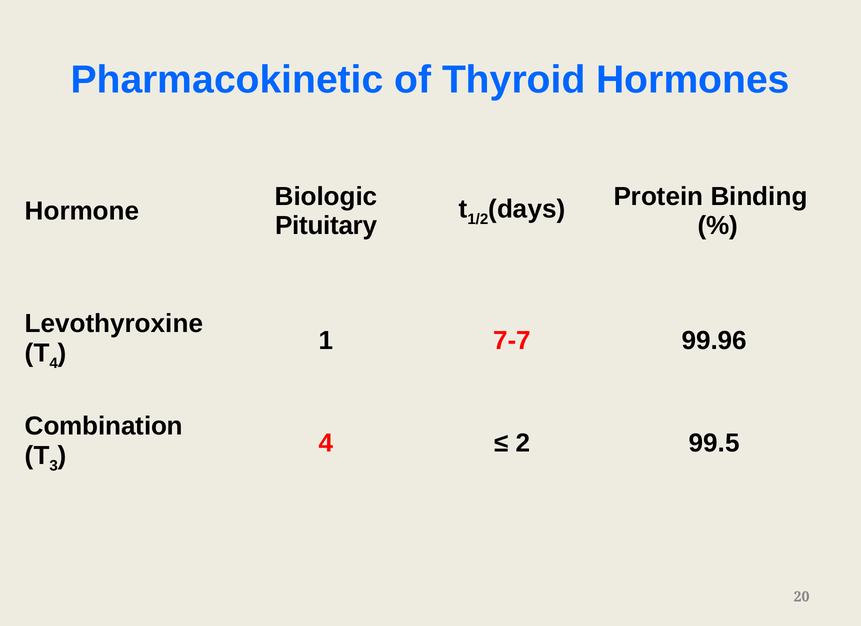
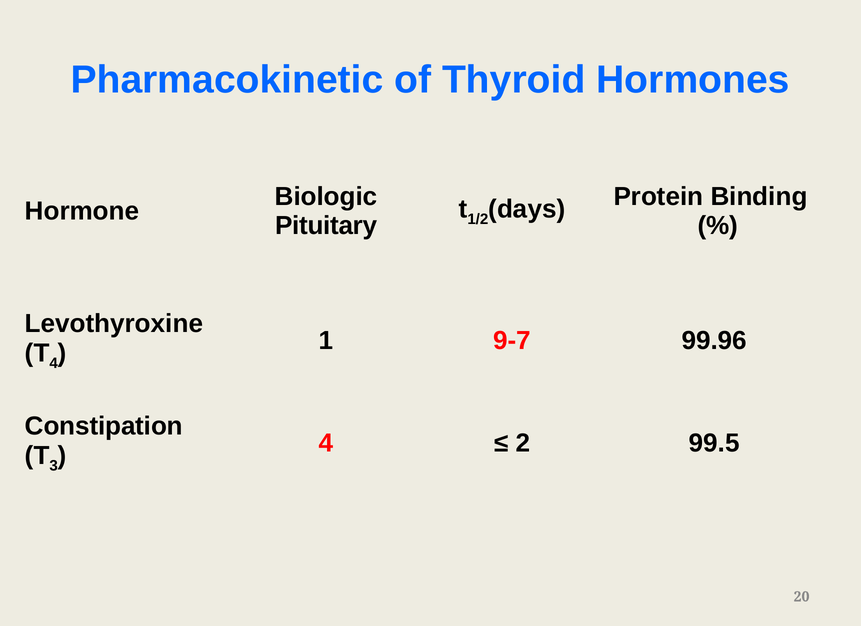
7-7: 7-7 -> 9-7 (512, 341)
Combination: Combination -> Constipation (104, 426)
